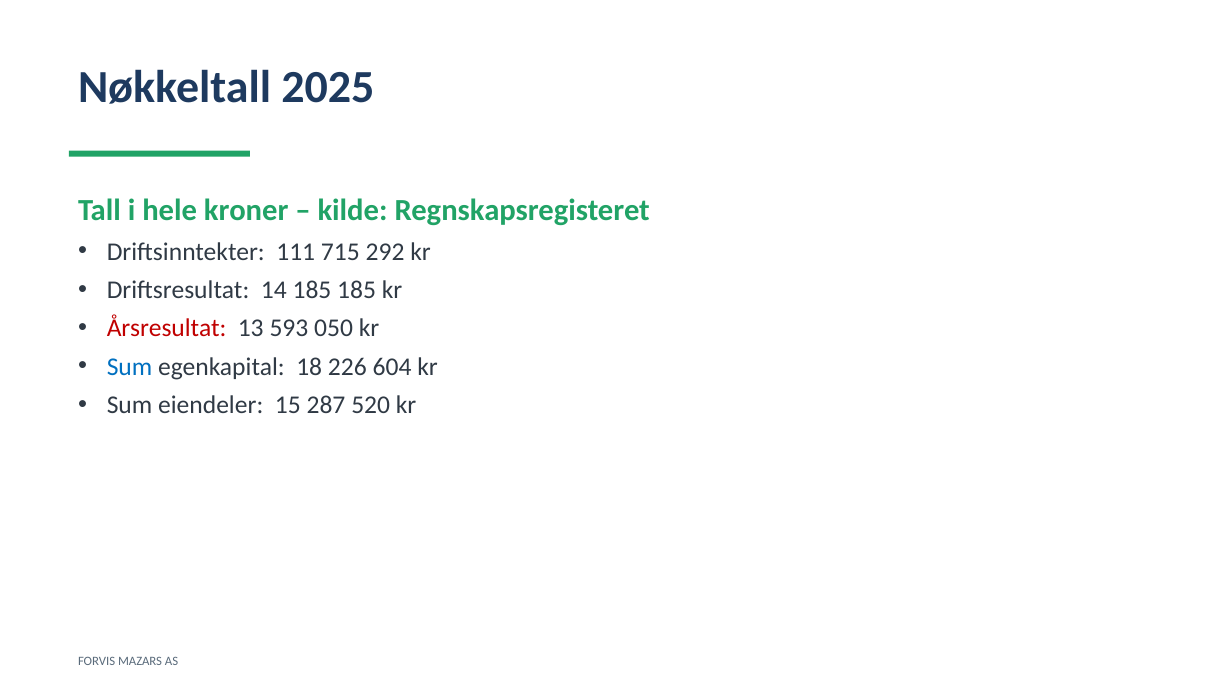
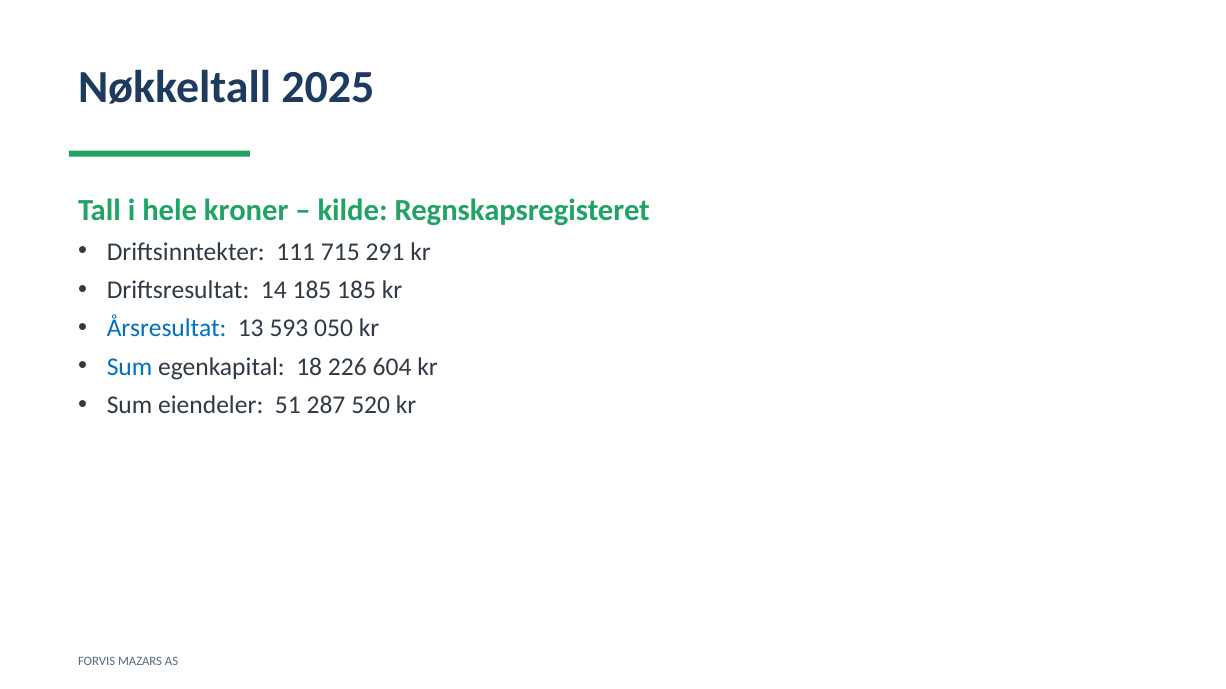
292: 292 -> 291 (385, 252)
Årsresultat colour: red -> blue (167, 329)
15: 15 -> 51 (288, 405)
